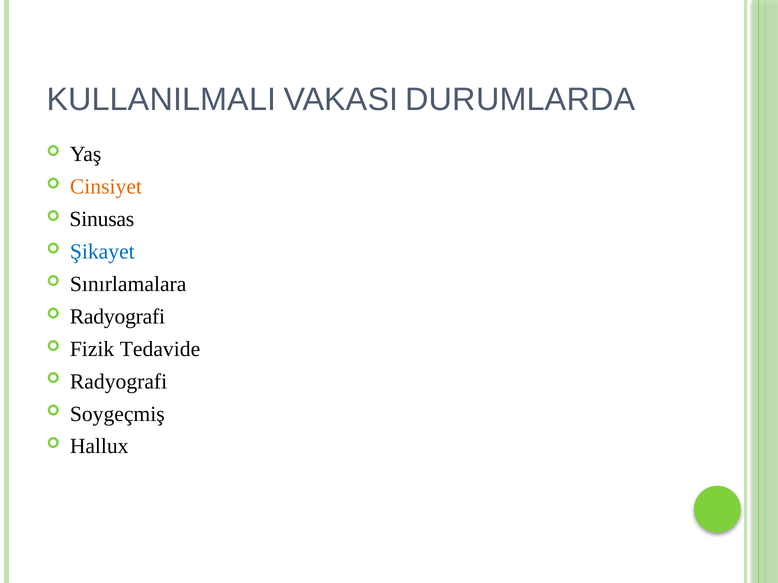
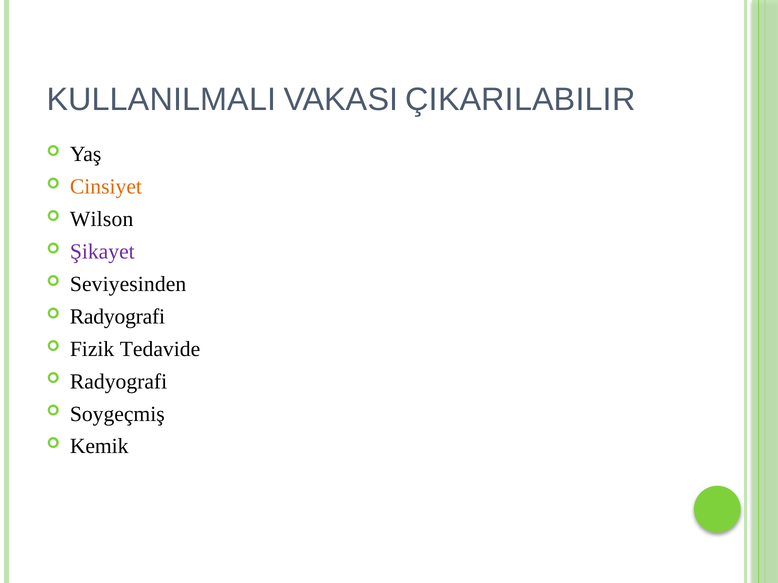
DURUMLARDA: DURUMLARDA -> ÇIKARILABILIR (520, 100)
Sinusas: Sinusas -> Wilson (102, 219)
Şikayet colour: blue -> purple (102, 252)
Sınırlamalara: Sınırlamalara -> Seviyesinden (128, 284)
Hallux: Hallux -> Kemik (99, 447)
